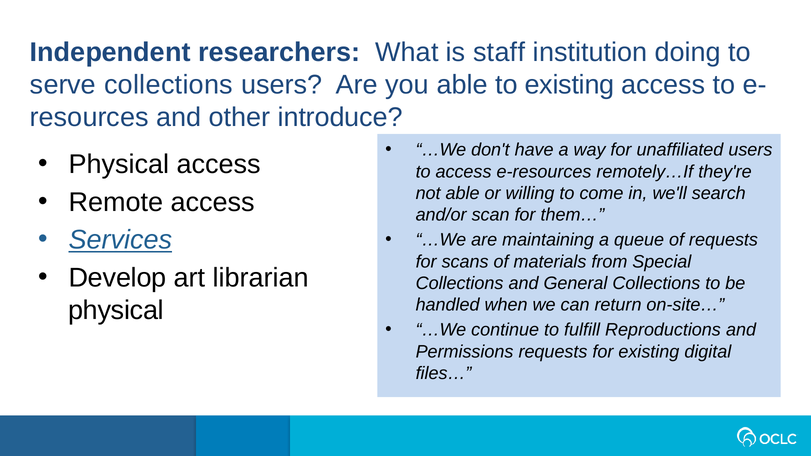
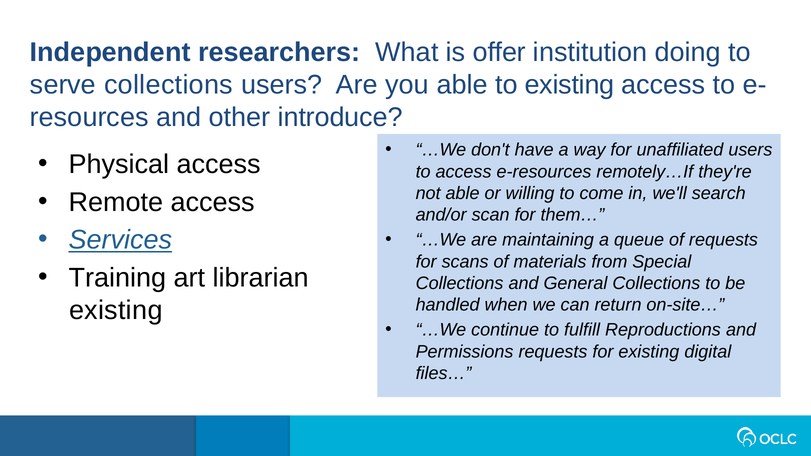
staff: staff -> offer (499, 53)
Develop: Develop -> Training (117, 278)
physical: physical -> existing (116, 310)
